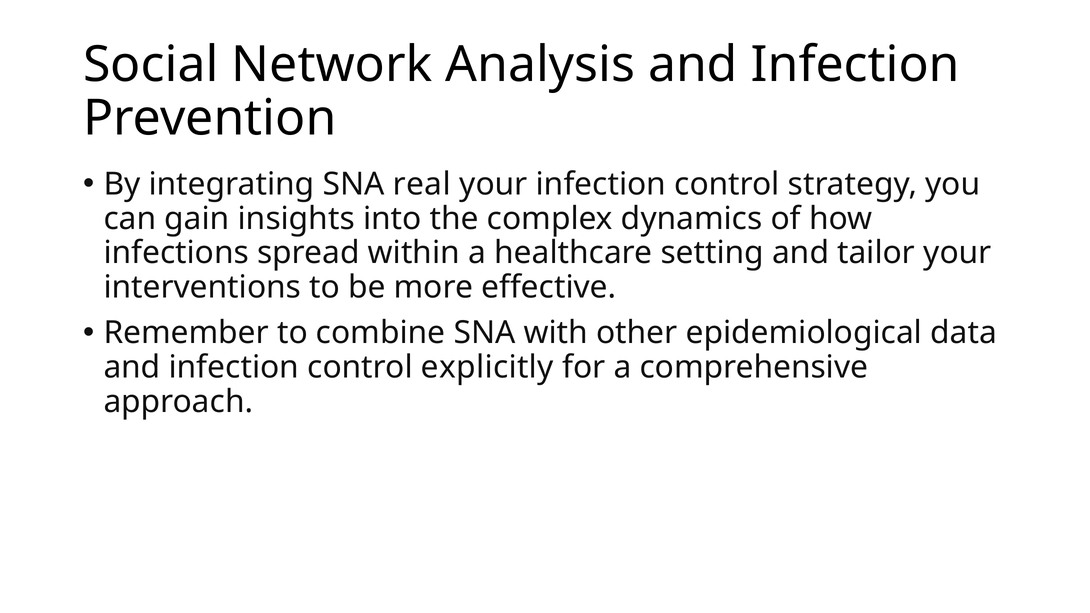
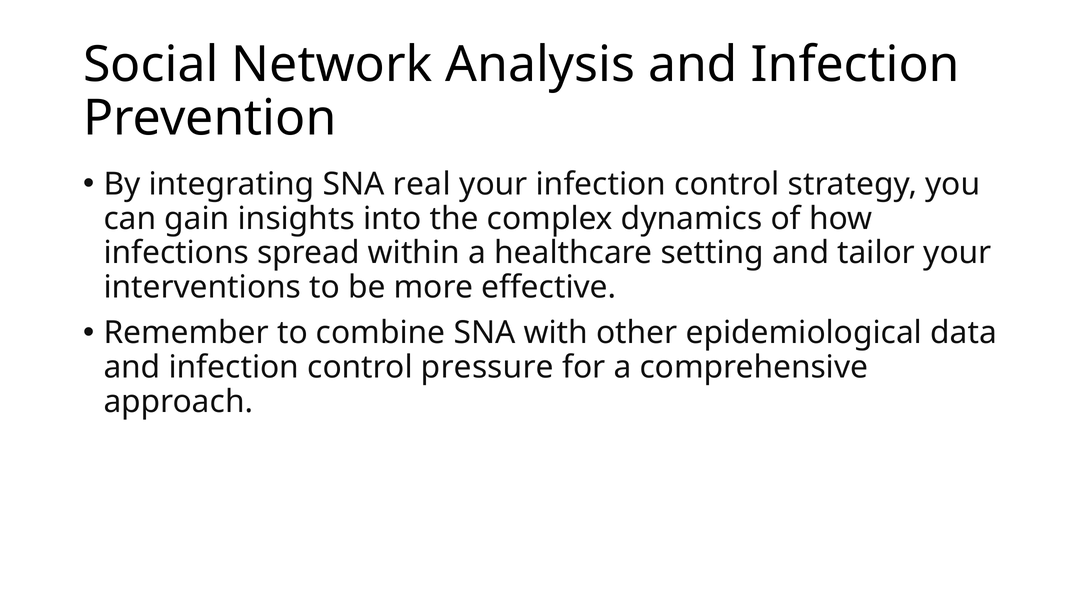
explicitly: explicitly -> pressure (487, 367)
